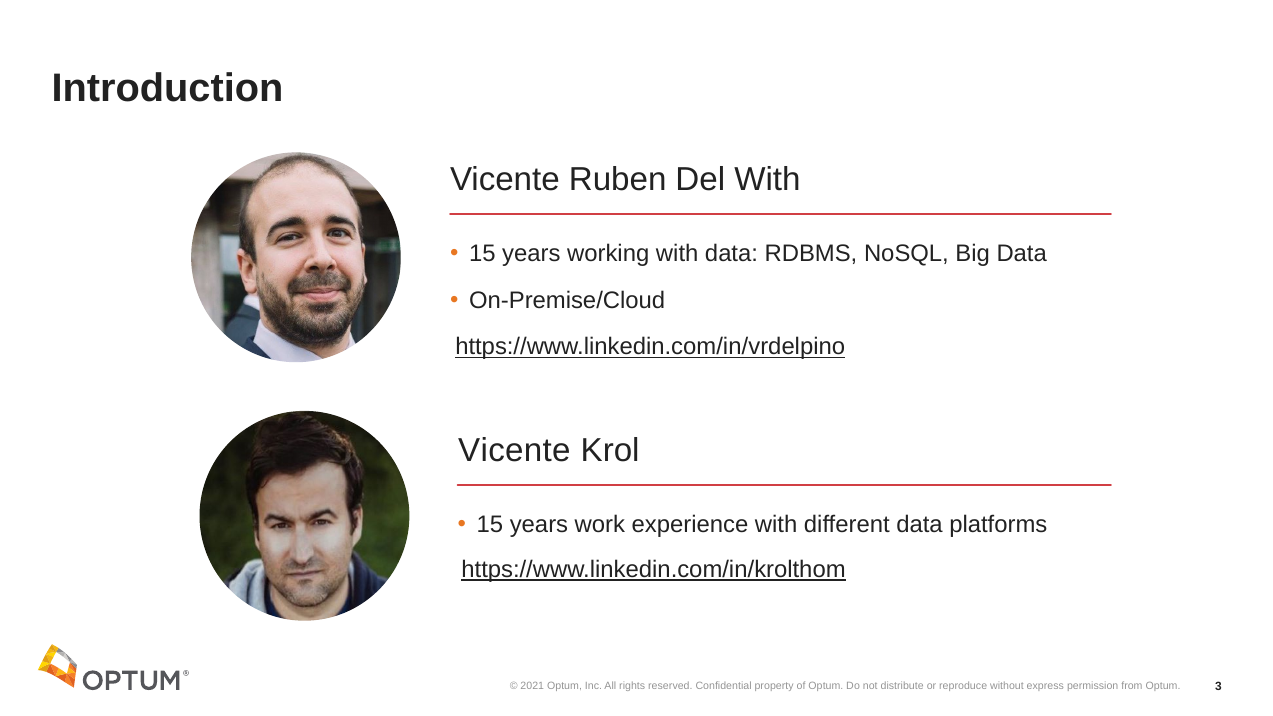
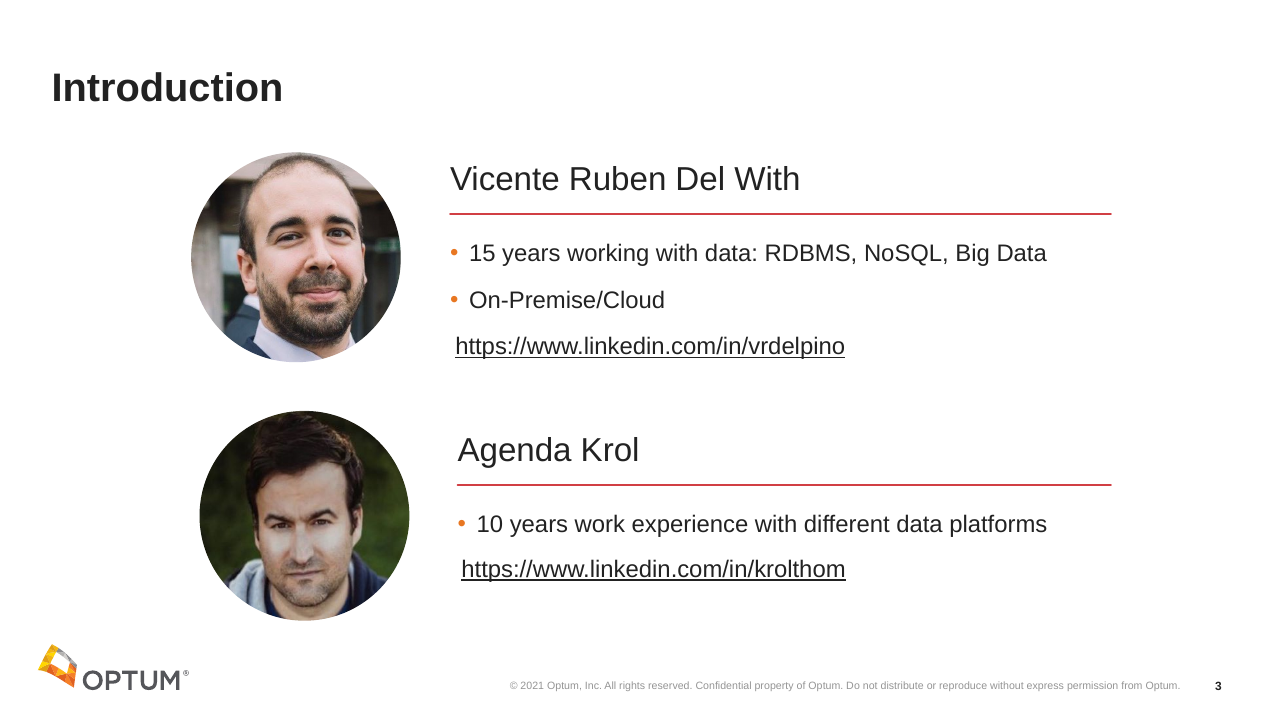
Vicente: Vicente -> Agenda (515, 450)
15: 15 -> 10 (490, 525)
